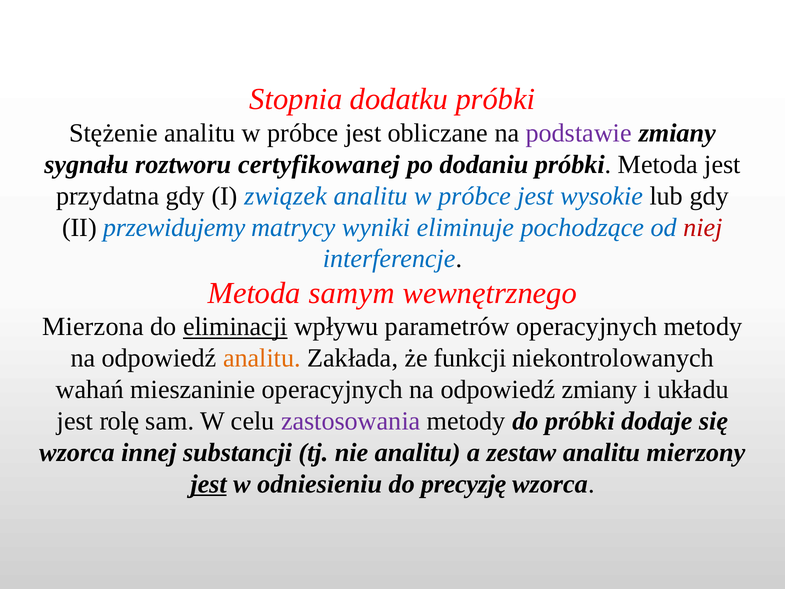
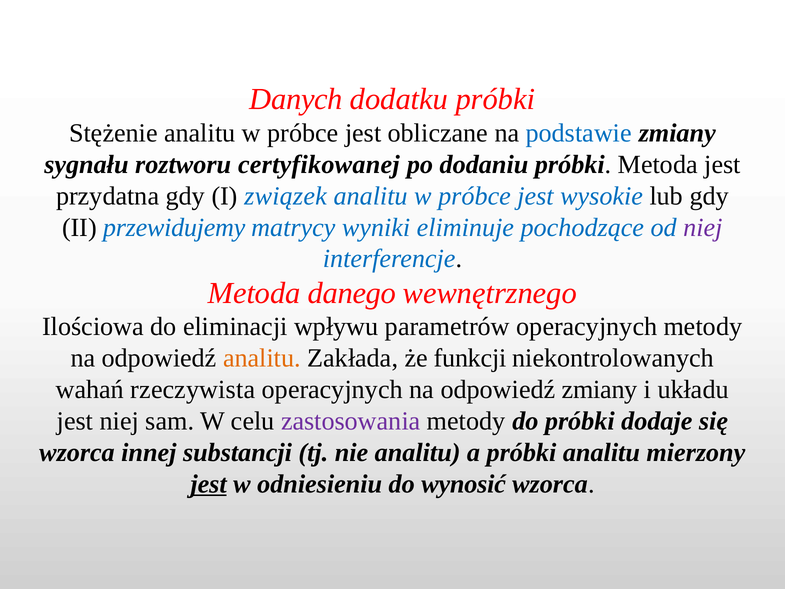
Stopnia: Stopnia -> Danych (296, 99)
podstawie colour: purple -> blue (579, 133)
niej colour: red -> purple (703, 227)
samym: samym -> danego (352, 293)
Mierzona: Mierzona -> Ilościowa (93, 327)
eliminacji underline: present -> none (235, 327)
mieszaninie: mieszaninie -> rzeczywista (193, 390)
jest rolę: rolę -> niej (119, 421)
a zestaw: zestaw -> próbki (521, 452)
precyzję: precyzję -> wynosić (464, 484)
